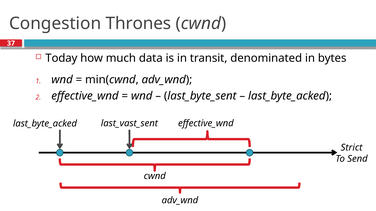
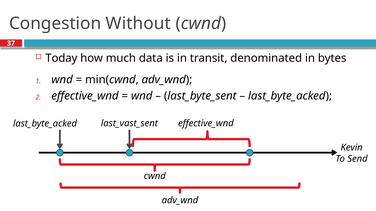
Thrones: Thrones -> Without (138, 24)
Strict: Strict -> Kevin (352, 148)
